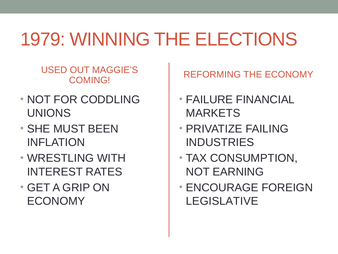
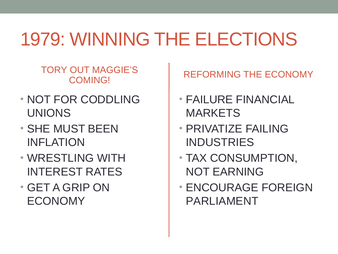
USED: USED -> TORY (54, 70)
LEGISLATIVE: LEGISLATIVE -> PARLIAMENT (222, 201)
